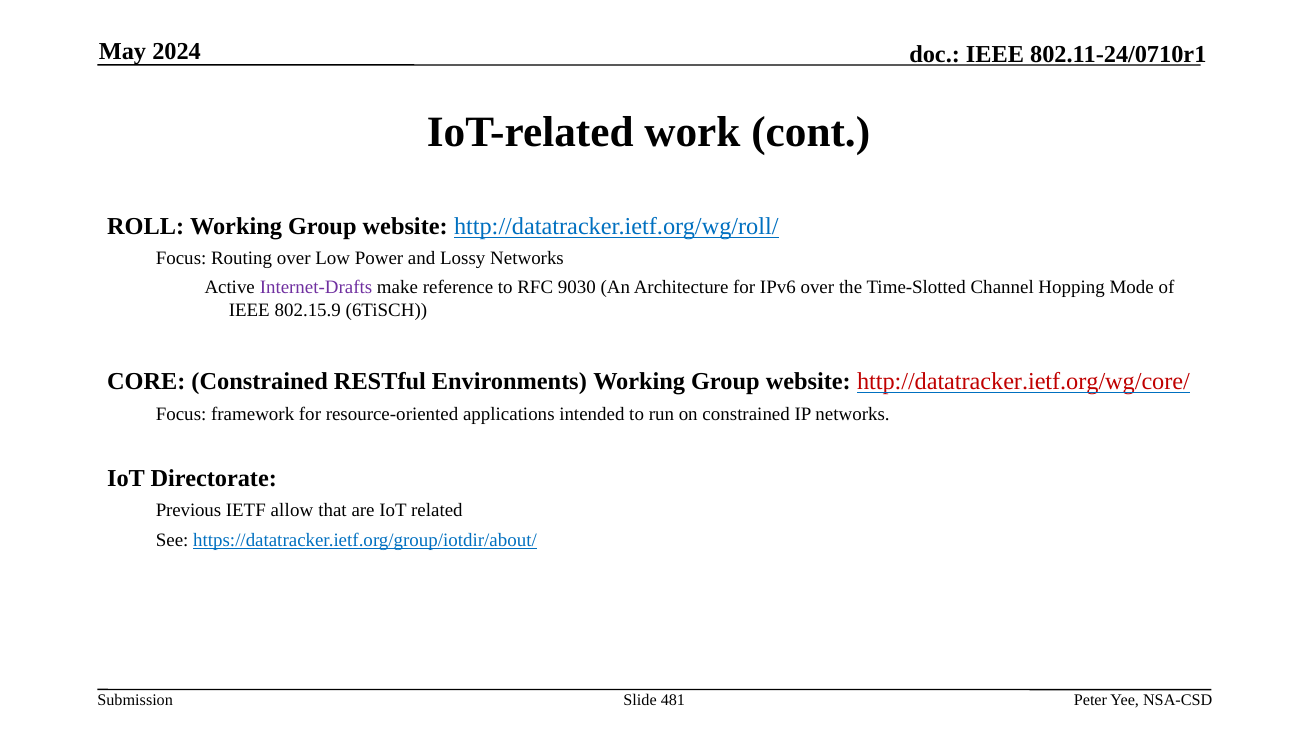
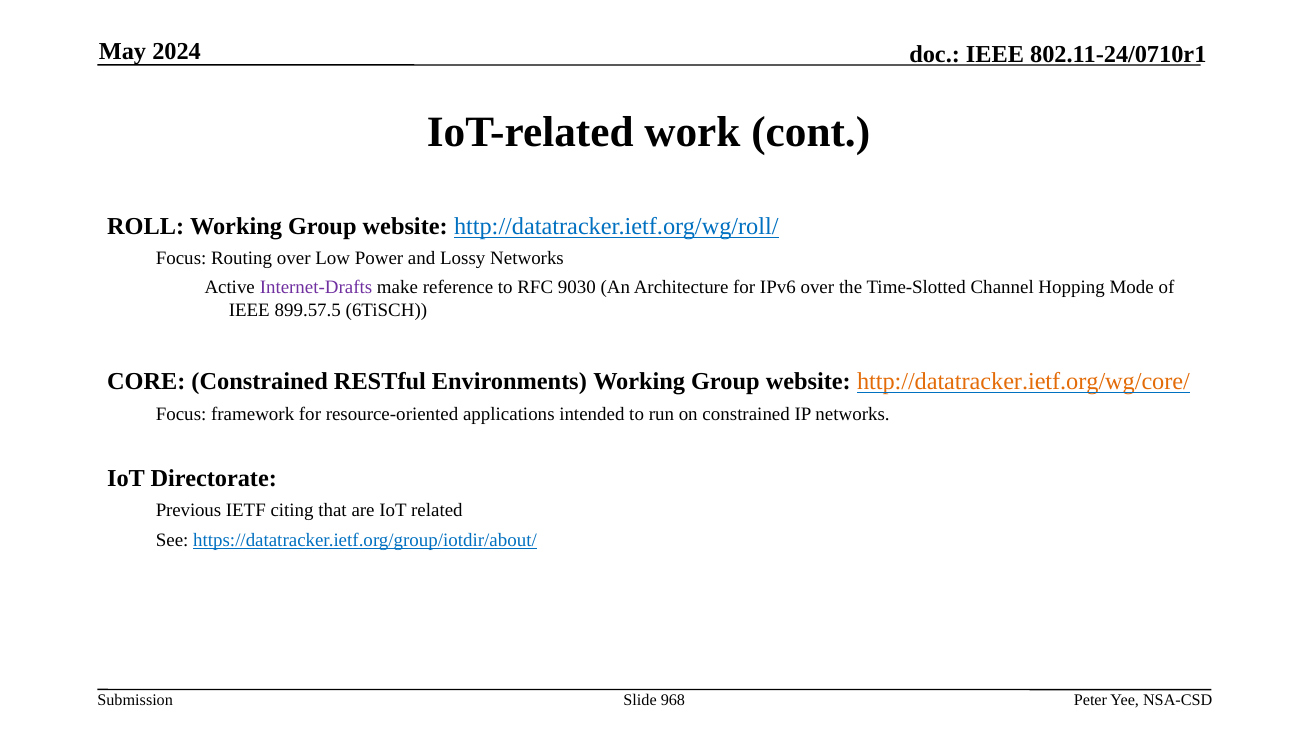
802.15.9: 802.15.9 -> 899.57.5 (308, 310)
http://datatracker.ietf.org/wg/core/ colour: red -> orange (1023, 382)
allow: allow -> citing (292, 511)
481: 481 -> 968 (673, 700)
